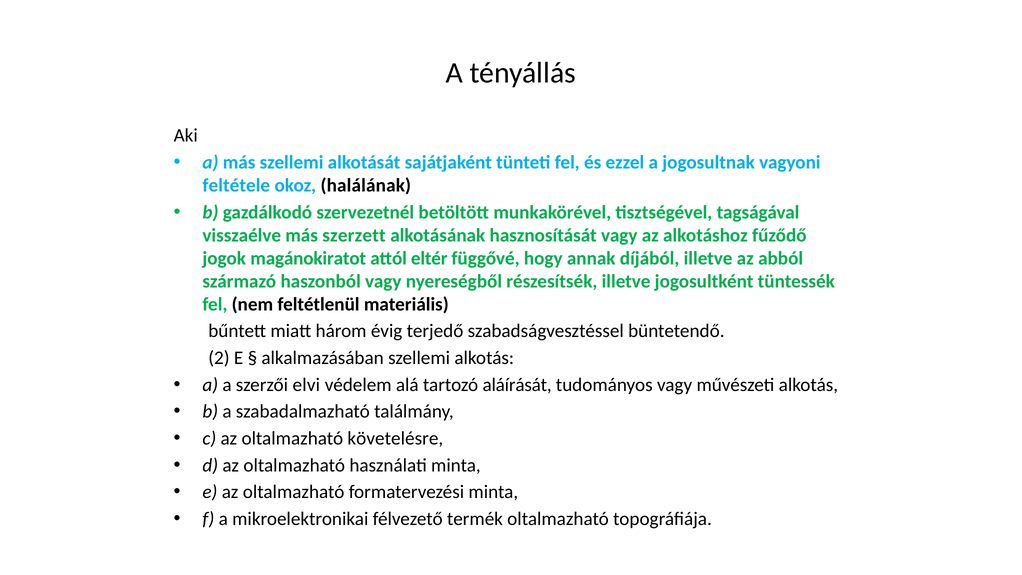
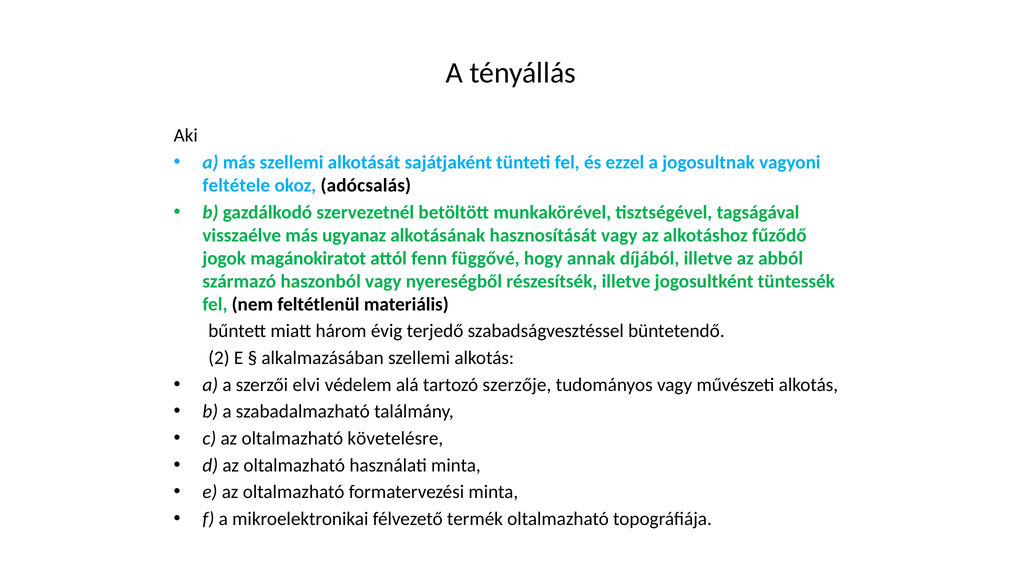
halálának: halálának -> adócsalás (366, 185)
szerzett: szerzett -> ugyanaz (354, 235)
eltér: eltér -> fenn (429, 258)
aláírását: aláírását -> szerzője (517, 385)
